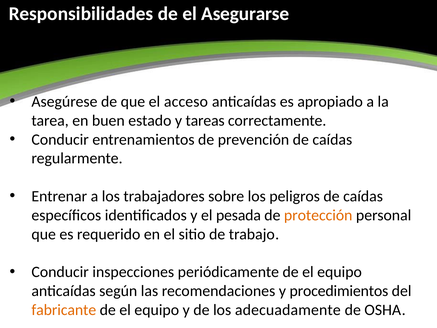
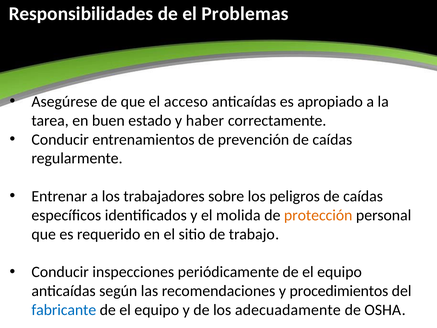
Asegurarse: Asegurarse -> Problemas (245, 14)
tareas: tareas -> haber (205, 120)
pesada: pesada -> molida (238, 215)
fabricante colour: orange -> blue (64, 310)
